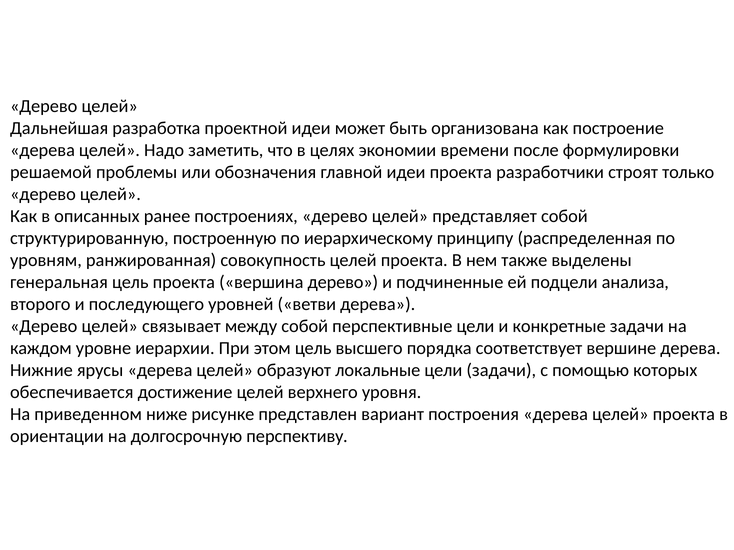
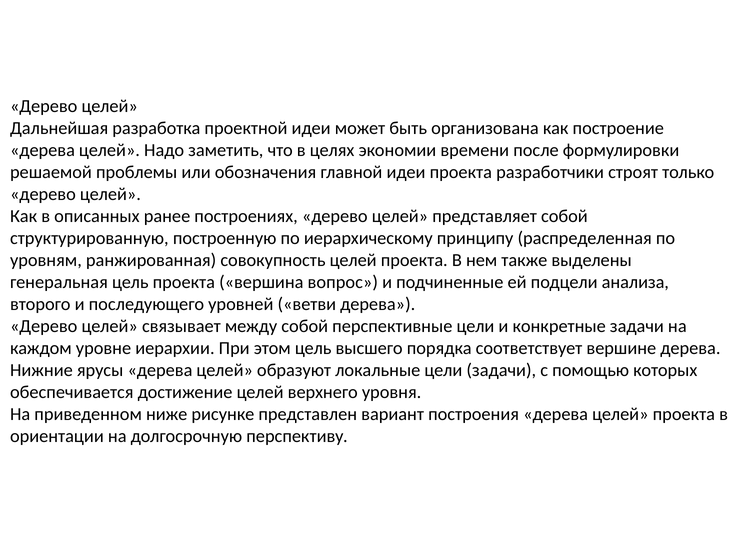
вершина дерево: дерево -> вопрос (343, 282)
